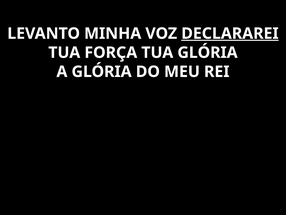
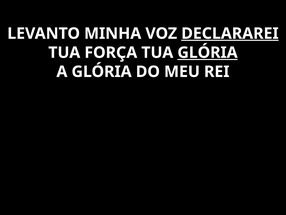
GLÓRIA underline: none -> present (208, 52)
